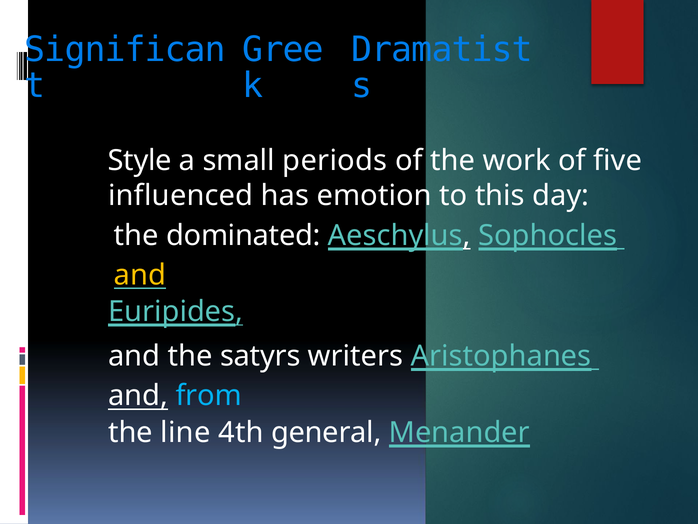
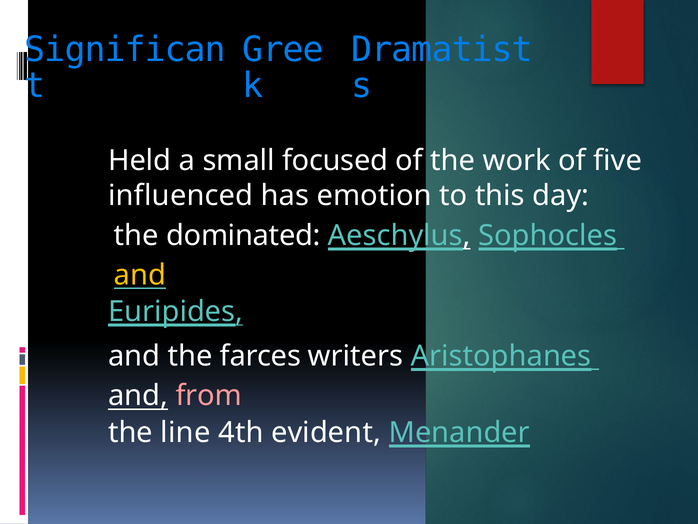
Style: Style -> Held (140, 160)
periods: periods -> focused (335, 160)
satyrs: satyrs -> farces (260, 356)
from colour: light blue -> pink (209, 395)
general: general -> evident (326, 432)
